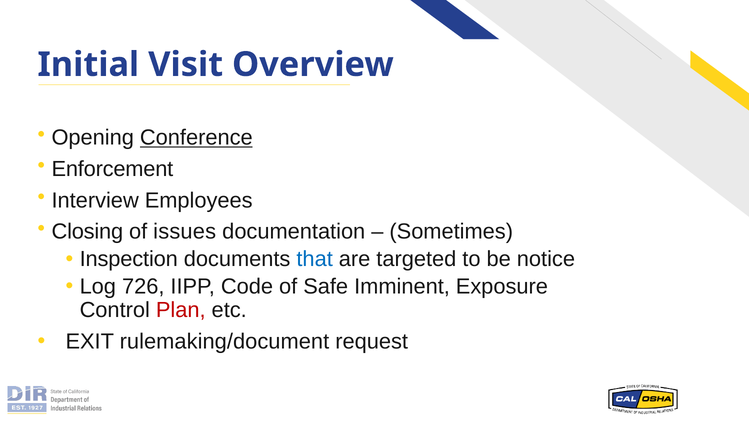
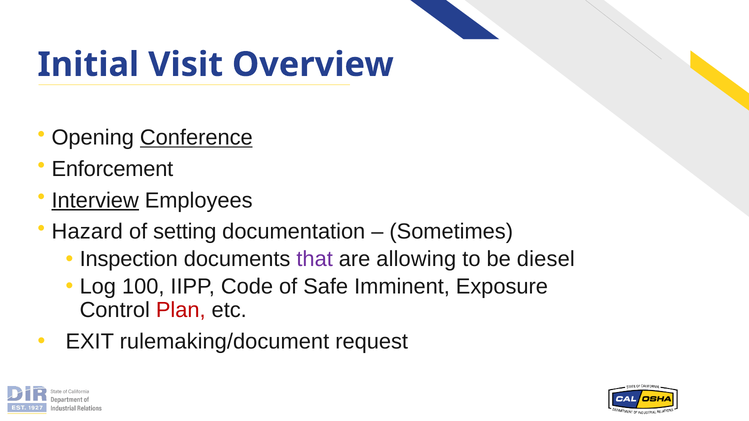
Interview underline: none -> present (95, 200)
Closing: Closing -> Hazard (87, 232)
issues: issues -> setting (185, 232)
that colour: blue -> purple (315, 259)
targeted: targeted -> allowing (416, 259)
notice: notice -> diesel (546, 259)
726: 726 -> 100 (143, 287)
